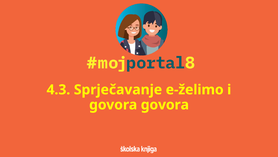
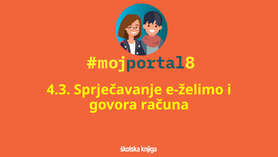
govora govora: govora -> računa (165, 104)
